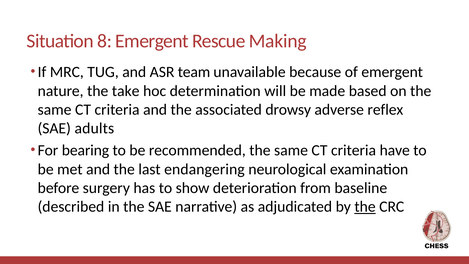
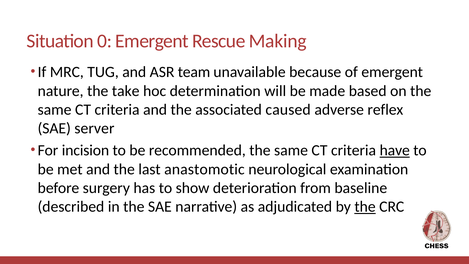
8: 8 -> 0 (105, 41)
drowsy: drowsy -> caused (288, 110)
adults: adults -> server (94, 128)
bearing: bearing -> incision (85, 150)
have underline: none -> present (395, 150)
endangering: endangering -> anastomotic (204, 169)
